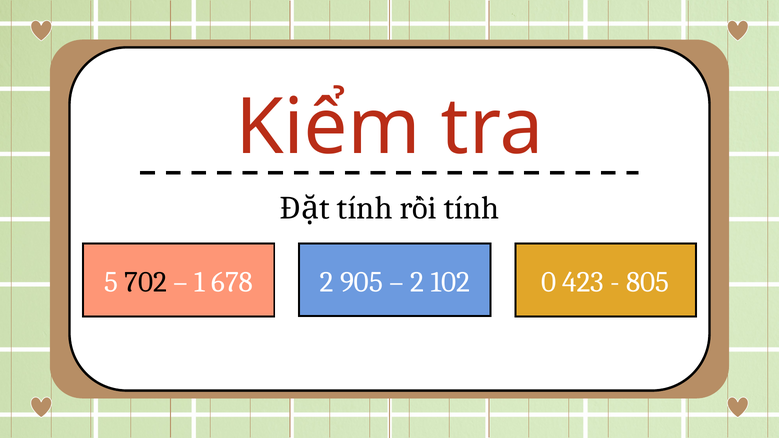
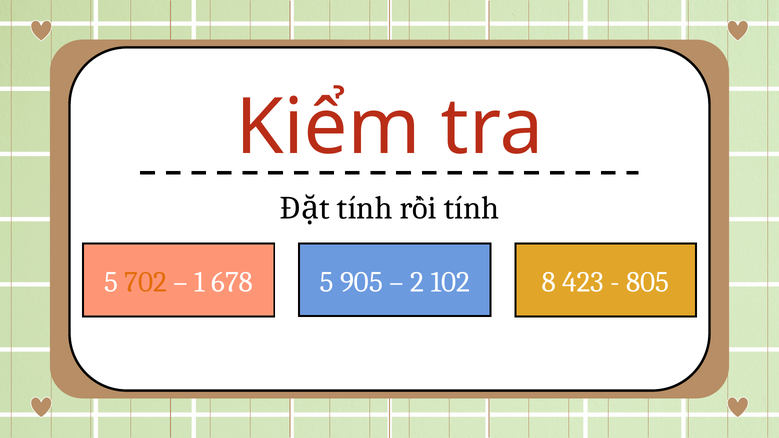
702 colour: black -> orange (146, 282)
678 2: 2 -> 5 (326, 282)
0: 0 -> 8 (549, 282)
